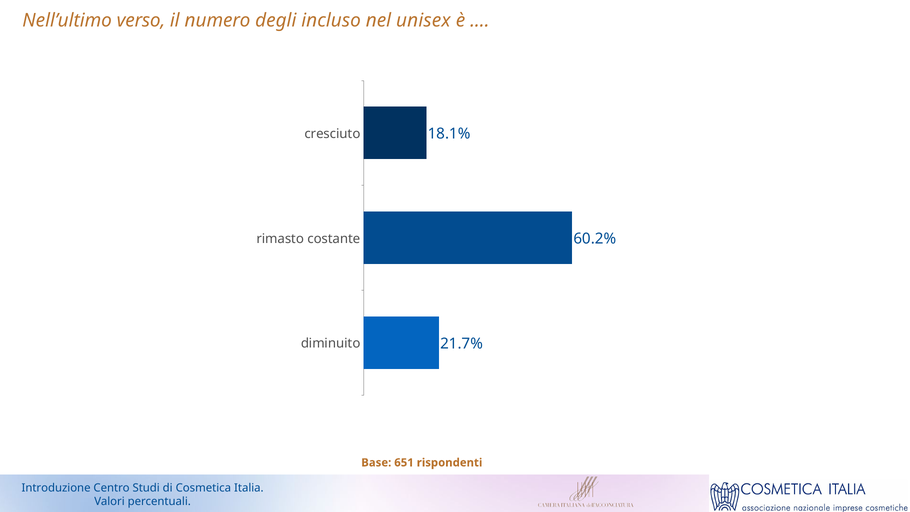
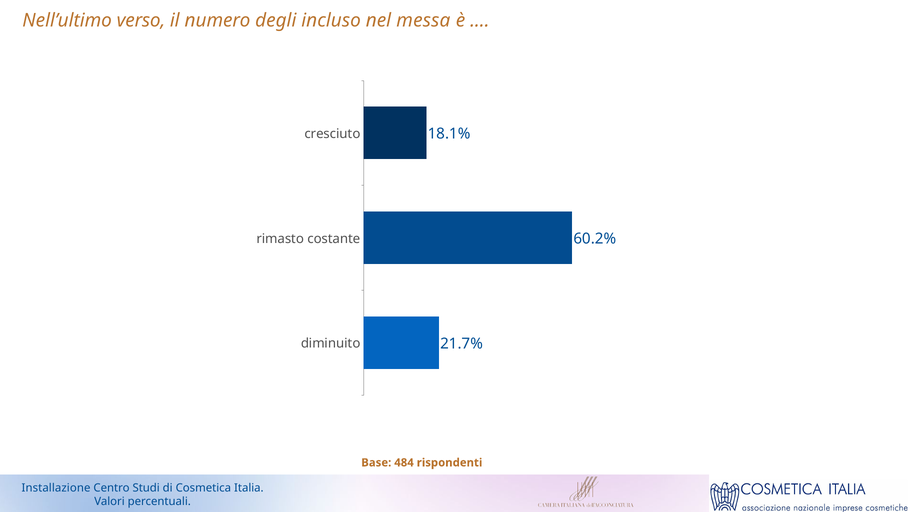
unisex: unisex -> messa (423, 20)
651: 651 -> 484 (404, 463)
Introduzione: Introduzione -> Installazione (56, 488)
